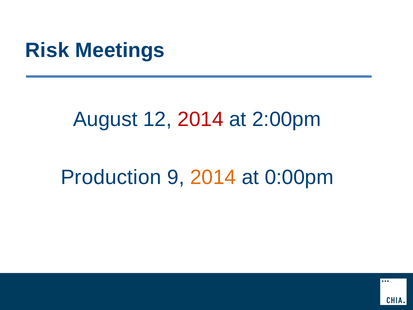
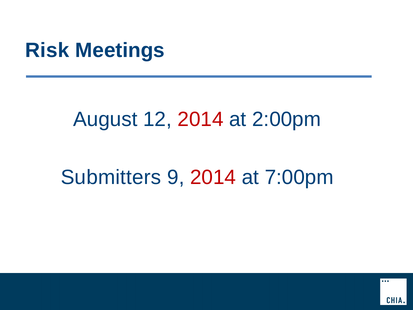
Production: Production -> Submitters (111, 177)
2014 colour: orange -> red (213, 177)
0:00pm: 0:00pm -> 7:00pm (299, 177)
